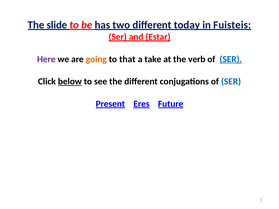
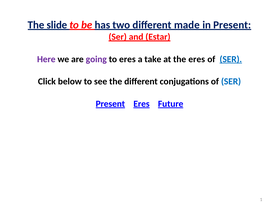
today: today -> made (187, 25)
in Fuisteis: Fuisteis -> Present (232, 25)
going colour: orange -> purple (96, 59)
to that: that -> eres (127, 59)
the verb: verb -> eres (197, 59)
below underline: present -> none (70, 82)
